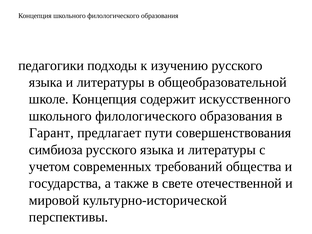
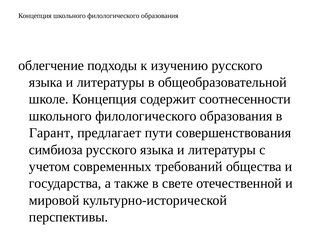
педагогики: педагогики -> облегчение (51, 66)
искусственного: искусственного -> соотнесенности (245, 99)
